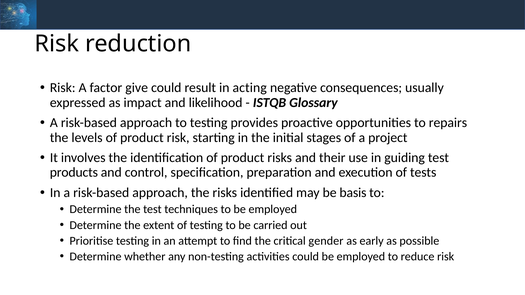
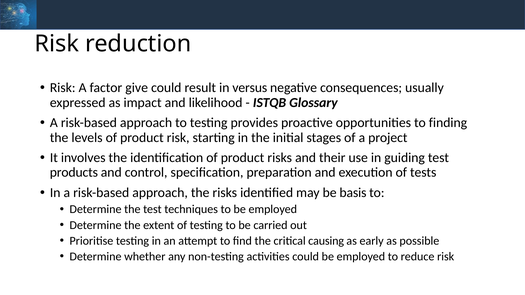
acting: acting -> versus (250, 88)
repairs: repairs -> finding (448, 123)
gender: gender -> causing (326, 241)
